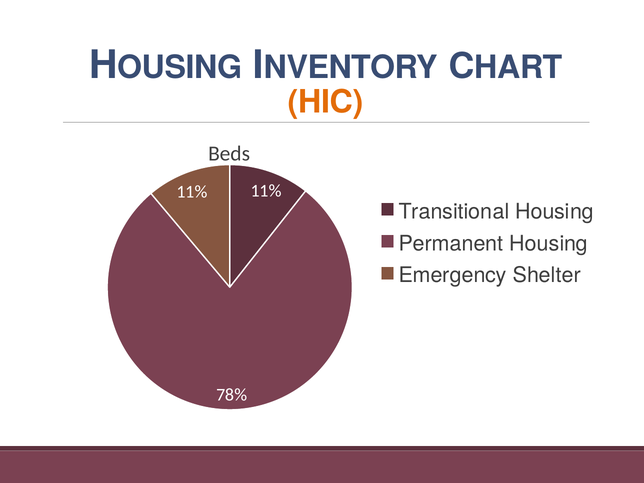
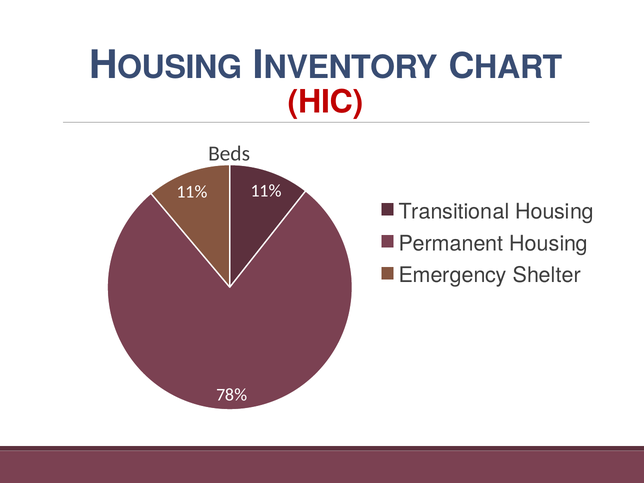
HIC colour: orange -> red (326, 102)
